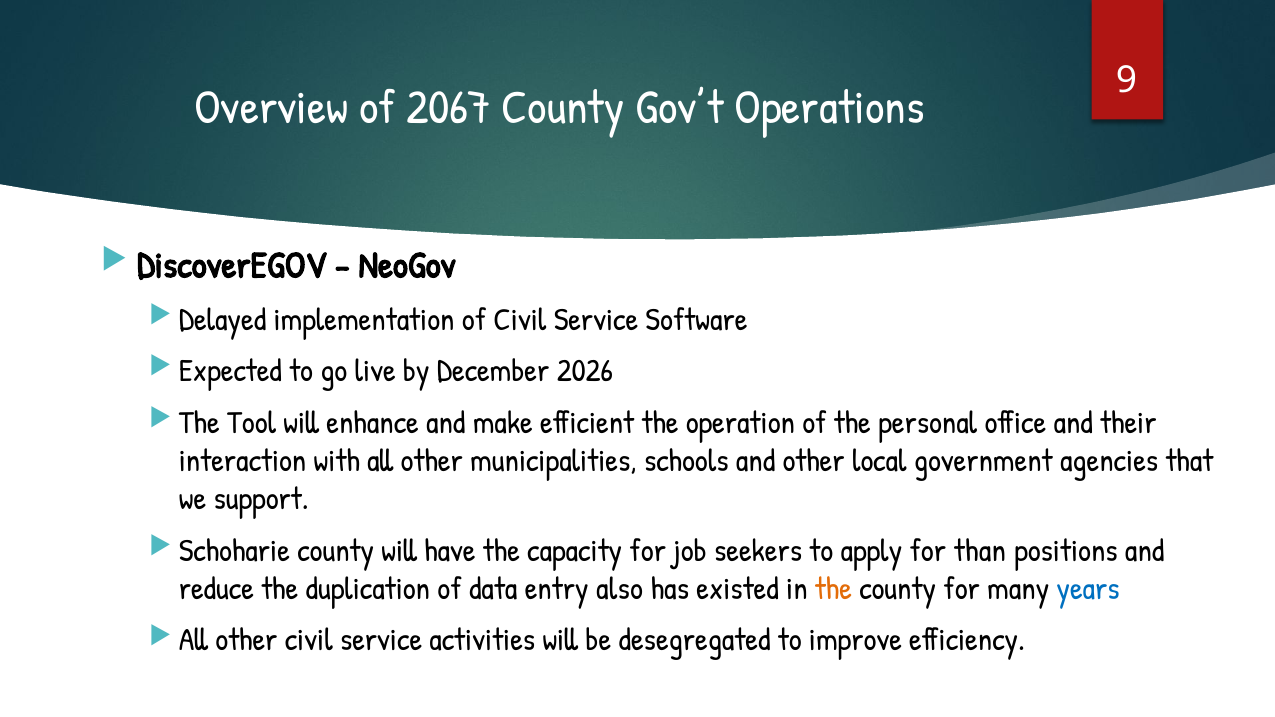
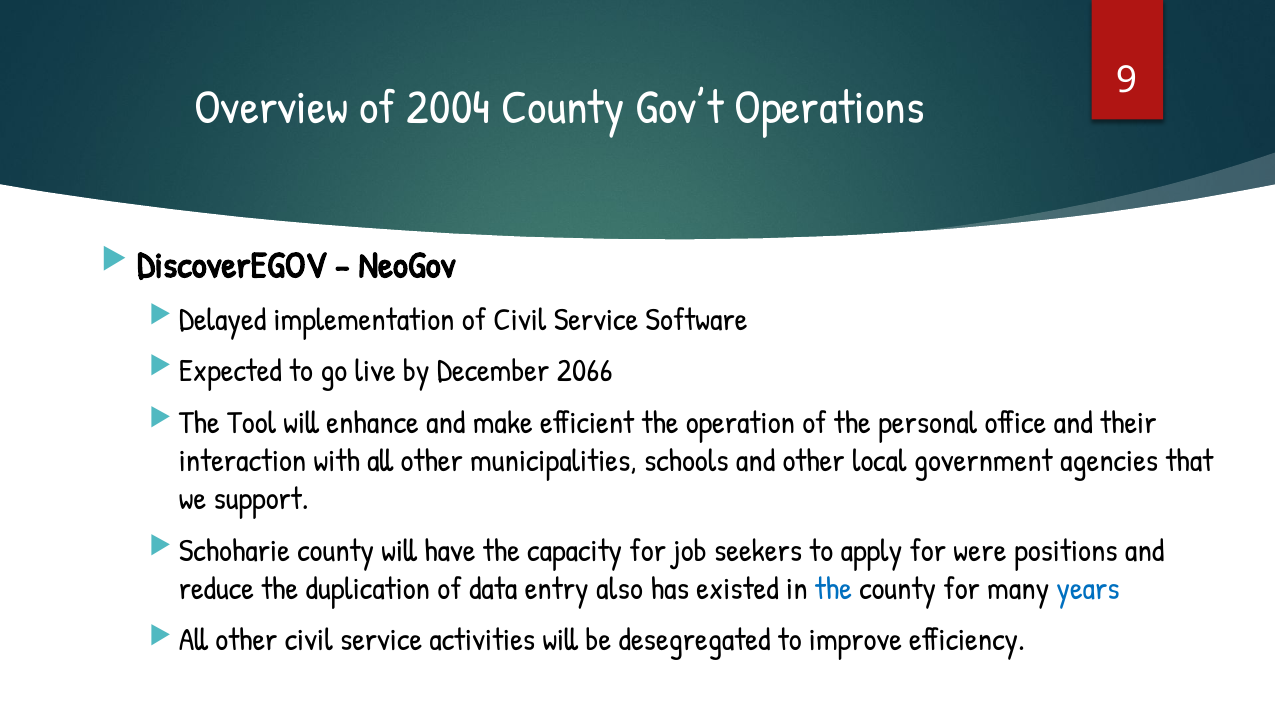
2067: 2067 -> 2004 (449, 107)
2026: 2026 -> 2066 (585, 371)
than: than -> were (980, 551)
the colour: orange -> blue (833, 589)
